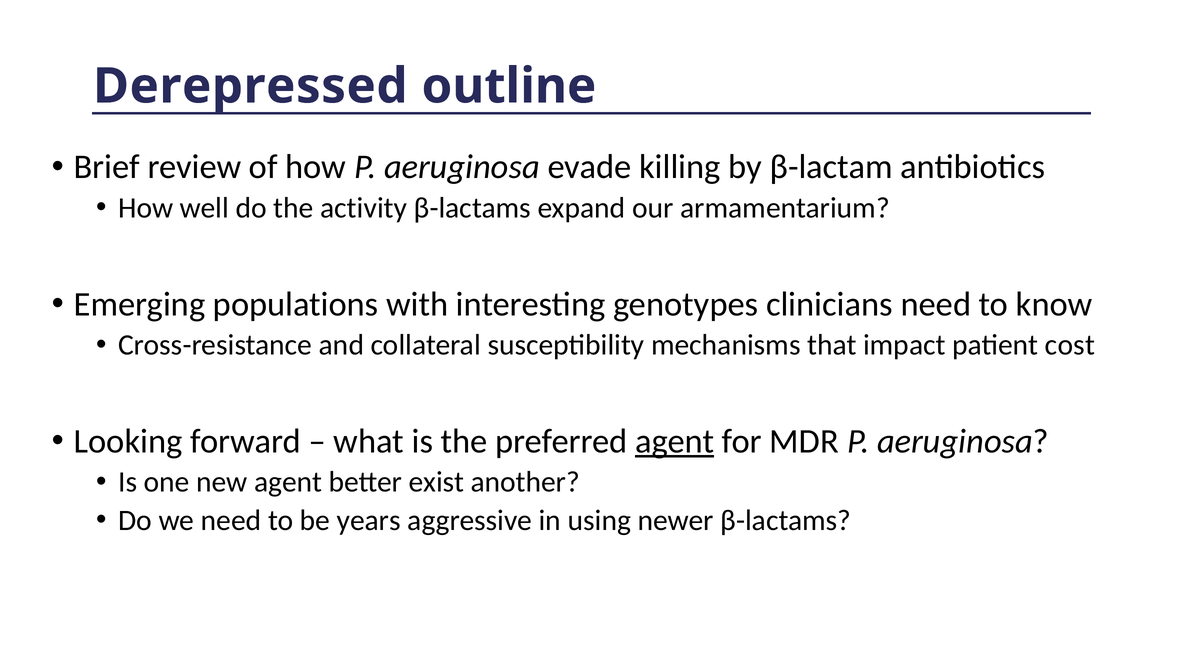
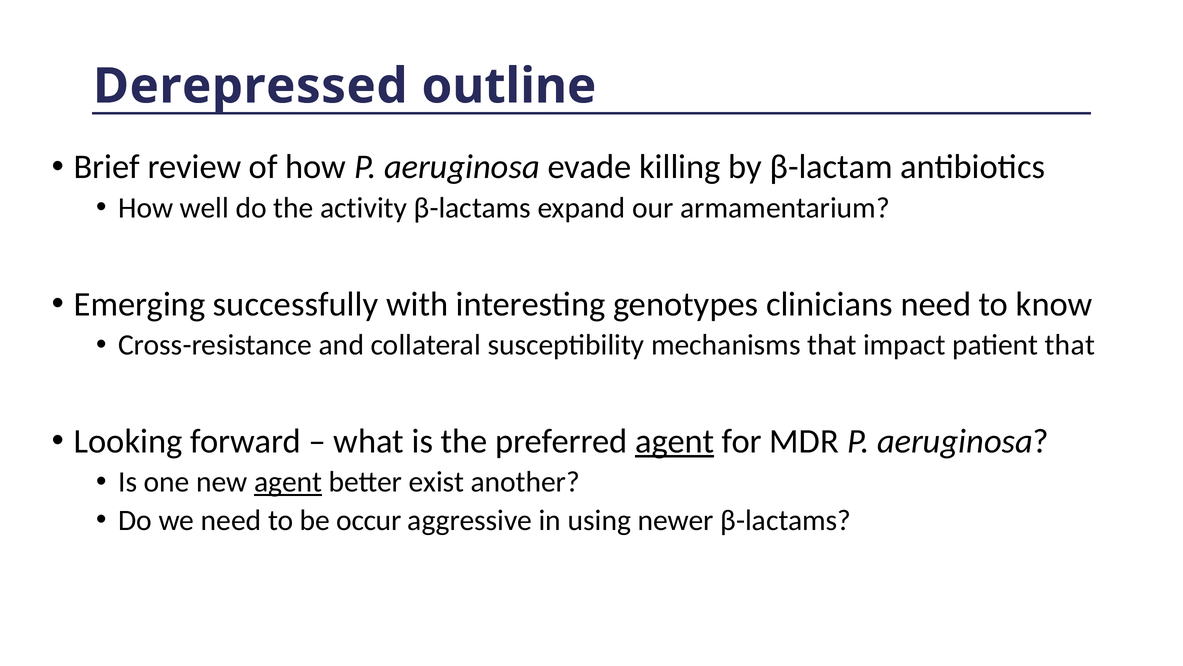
populations: populations -> successfully (296, 304)
patient cost: cost -> that (1070, 345)
agent underline: none -> present (288, 482)
years: years -> occur (369, 520)
